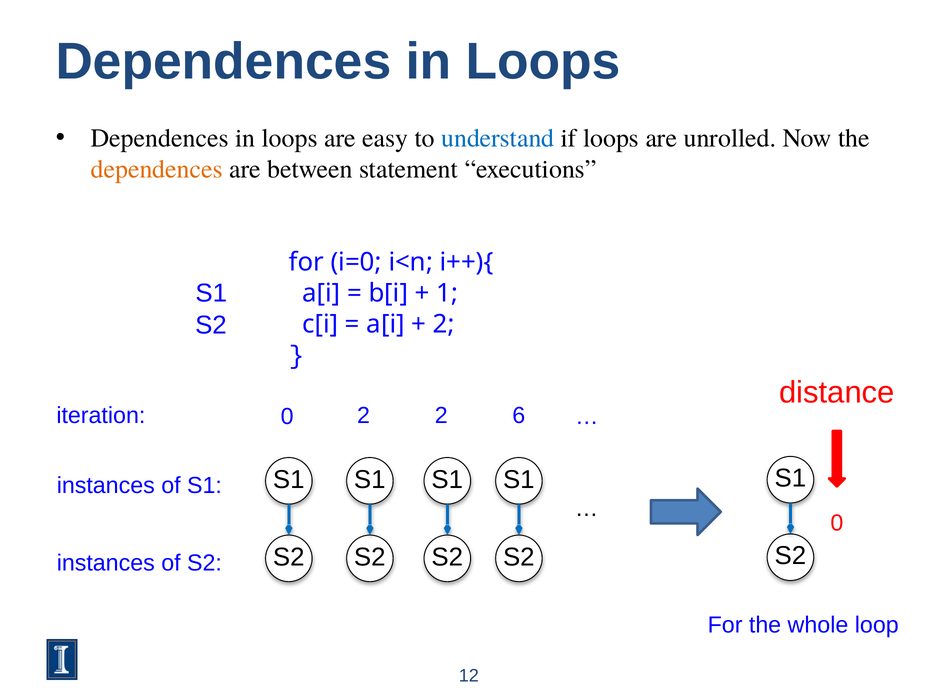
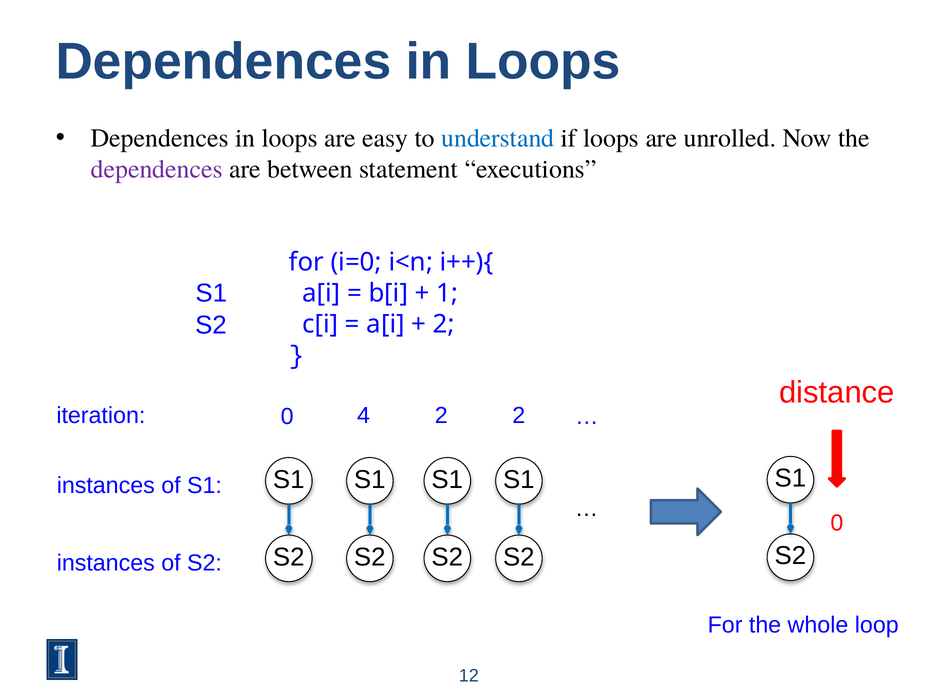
dependences colour: orange -> purple (157, 169)
0 2: 2 -> 4 (364, 415)
2 6: 6 -> 2 (519, 415)
